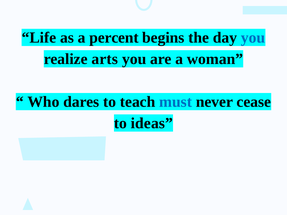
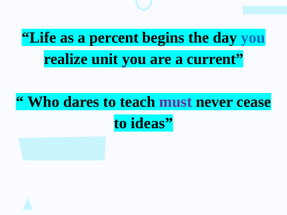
arts: arts -> unit (105, 59)
woman: woman -> current (215, 59)
must colour: blue -> purple (176, 102)
